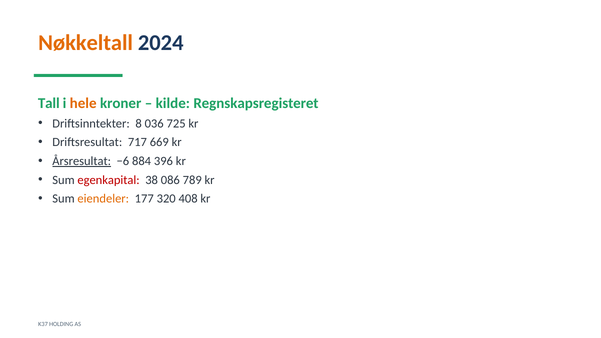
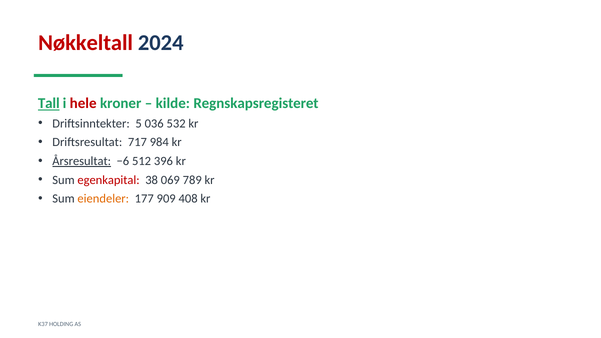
Nøkkeltall colour: orange -> red (86, 43)
Tall underline: none -> present (49, 103)
hele colour: orange -> red (83, 103)
8: 8 -> 5 (139, 124)
725: 725 -> 532 (176, 124)
669: 669 -> 984 (159, 142)
884: 884 -> 512 (142, 161)
086: 086 -> 069 (170, 180)
320: 320 -> 909 (166, 199)
